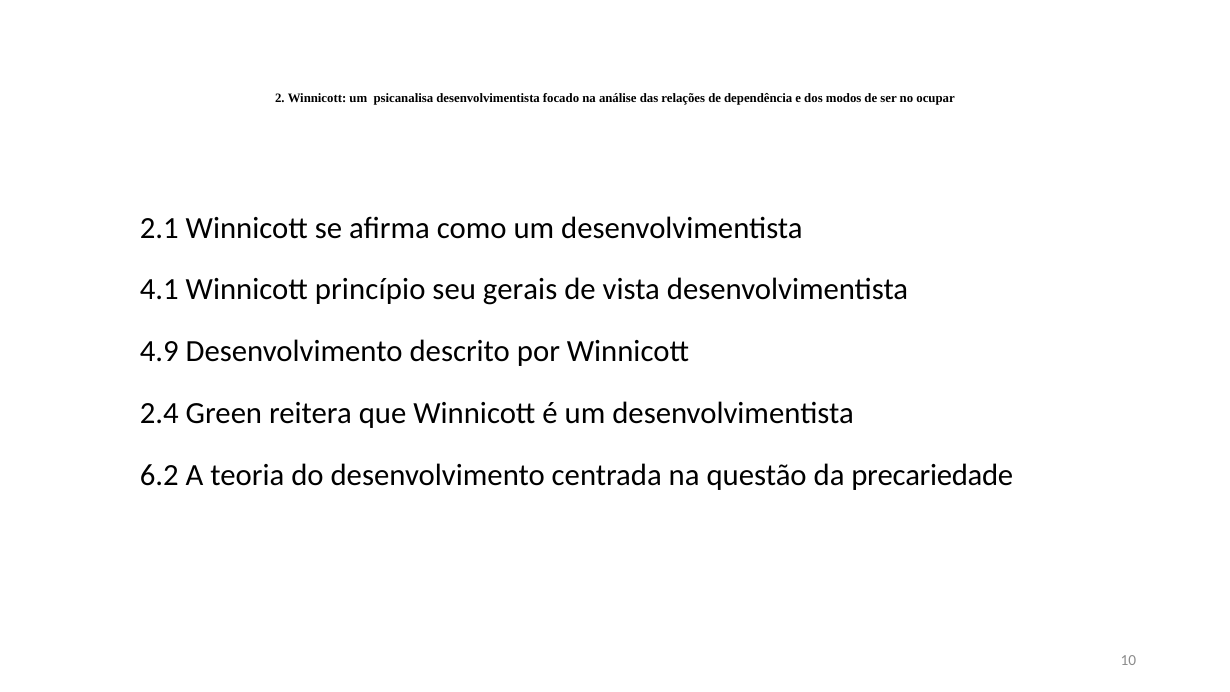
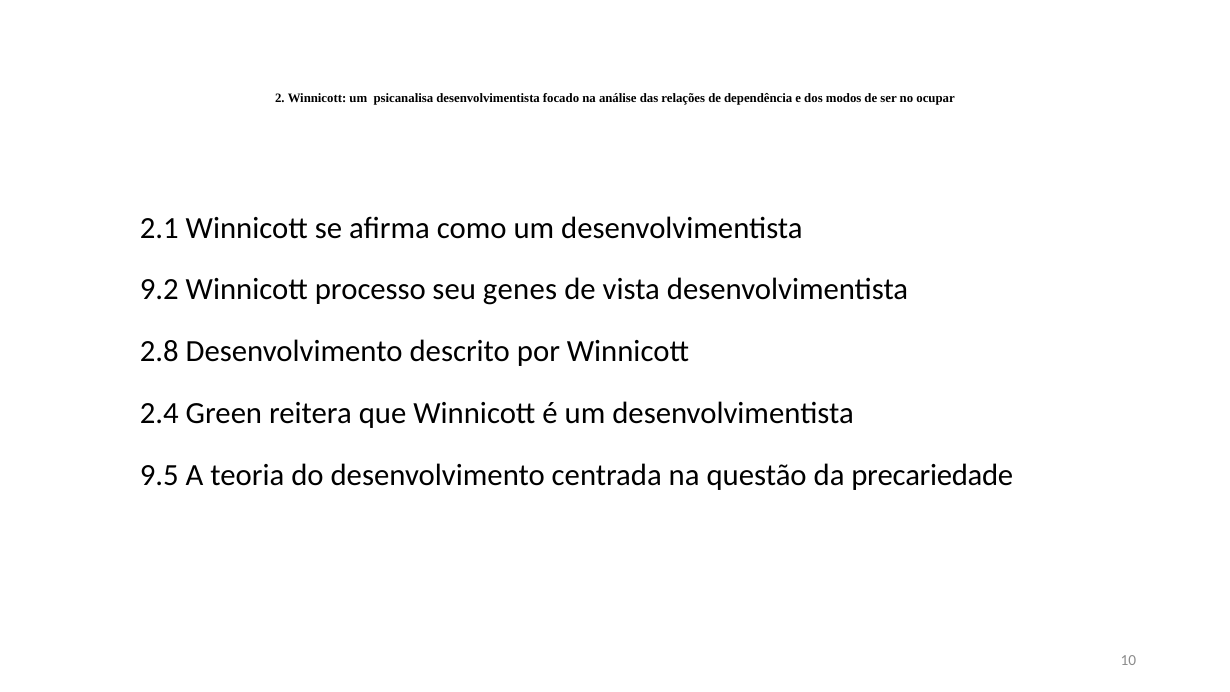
4.1: 4.1 -> 9.2 (159, 290)
princípio: princípio -> processo (370, 290)
gerais: gerais -> genes (520, 290)
4.9: 4.9 -> 2.8 (159, 351)
6.2: 6.2 -> 9.5 (159, 475)
